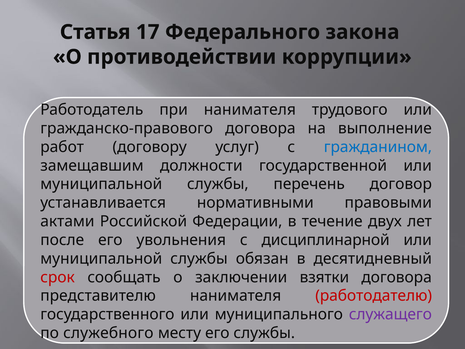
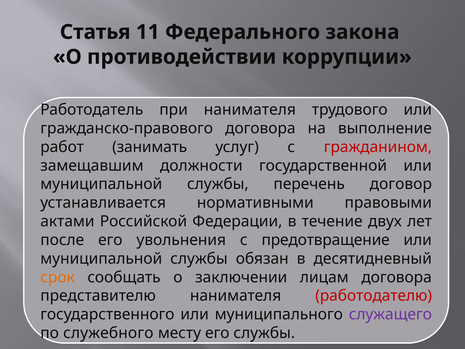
17: 17 -> 11 (148, 32)
договору: договору -> занимать (150, 147)
гражданином colour: blue -> red (378, 147)
дисциплинарной: дисциплинарной -> предотвращение (326, 240)
срок colour: red -> orange (58, 277)
взятки: взятки -> лицам (324, 277)
